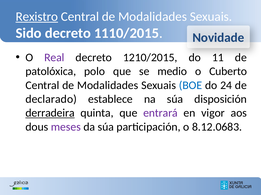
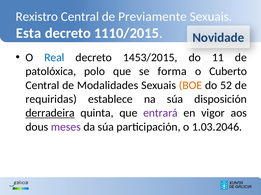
Rexistro underline: present -> none (37, 17)
Modalidades: Modalidades -> Previamente (153, 17)
Sido: Sido -> Esta (29, 33)
Real colour: purple -> blue (54, 58)
1210/2015: 1210/2015 -> 1453/2015 (150, 58)
medio: medio -> forma (172, 72)
BOE colour: blue -> orange (191, 86)
24: 24 -> 52 (226, 86)
declarado: declarado -> requiridas (51, 99)
8.12.0683: 8.12.0683 -> 1.03.2046 (217, 127)
